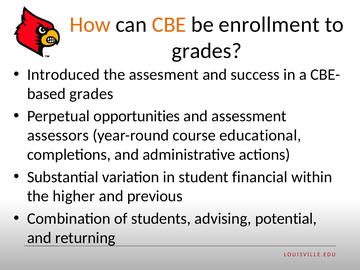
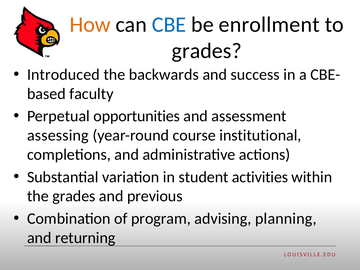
CBE colour: orange -> blue (169, 25)
assesment: assesment -> backwards (164, 75)
grades: grades -> faculty (91, 94)
assessors: assessors -> assessing (58, 135)
educational: educational -> institutional (260, 135)
financial: financial -> activities (260, 177)
the higher: higher -> grades (74, 196)
students: students -> program (161, 219)
potential: potential -> planning (286, 219)
